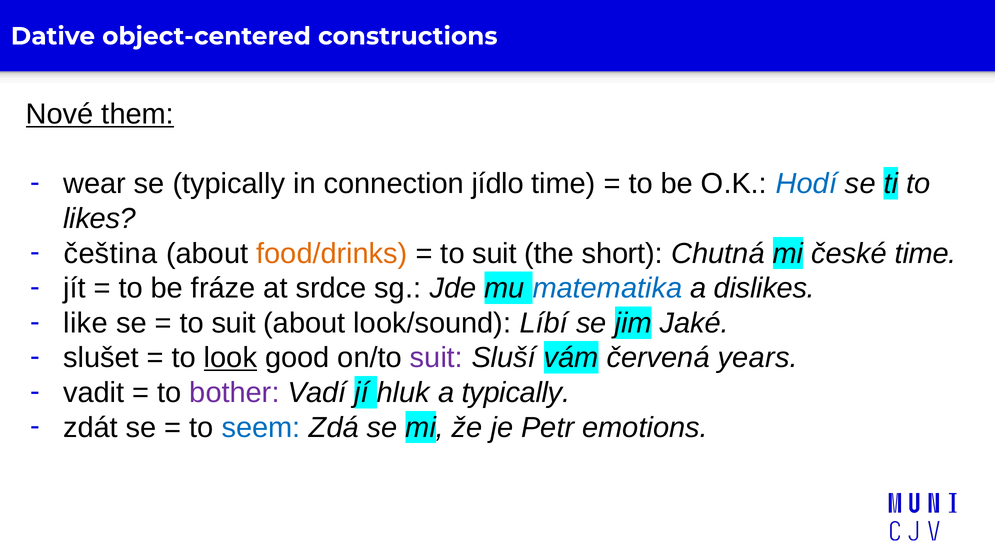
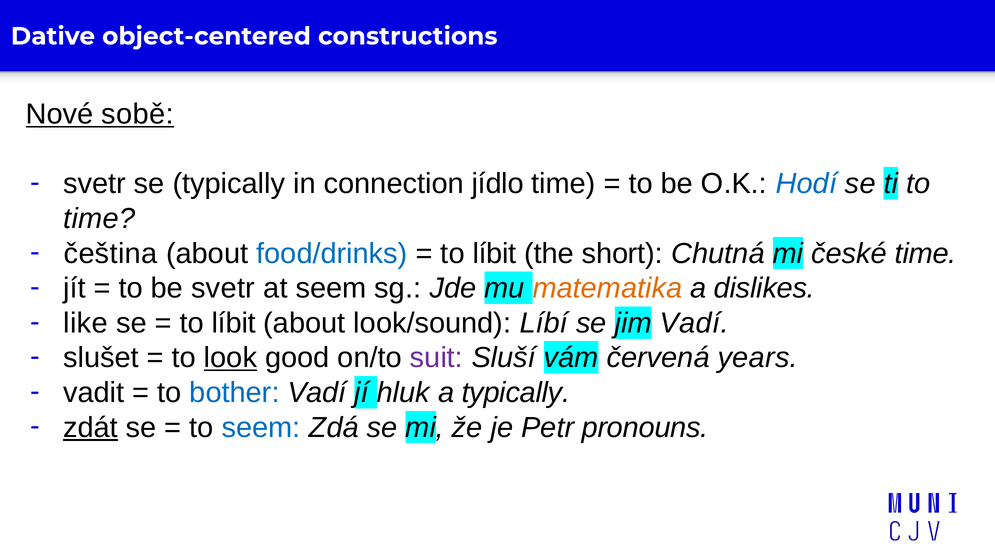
them: them -> sobě (138, 114)
wear: wear -> svetr (95, 184)
likes: likes -> time (99, 219)
food/drinks colour: orange -> blue (332, 254)
suit: suit -> líbit (494, 254)
be fráze: fráze -> svetr (223, 289)
at srdce: srdce -> seem (331, 289)
matematika colour: blue -> orange (607, 289)
suit: suit -> líbit (234, 323)
jim Jaké: Jaké -> Vadí (694, 323)
bother colour: purple -> blue (234, 393)
zdát underline: none -> present (91, 428)
emotions: emotions -> pronouns (645, 428)
